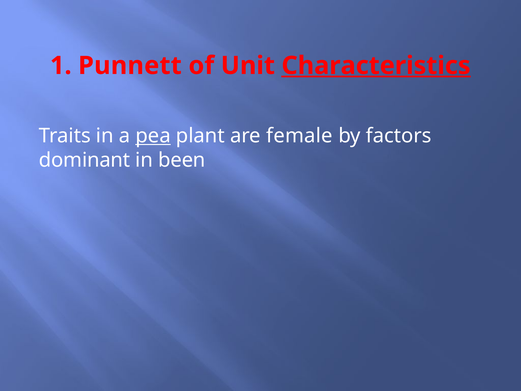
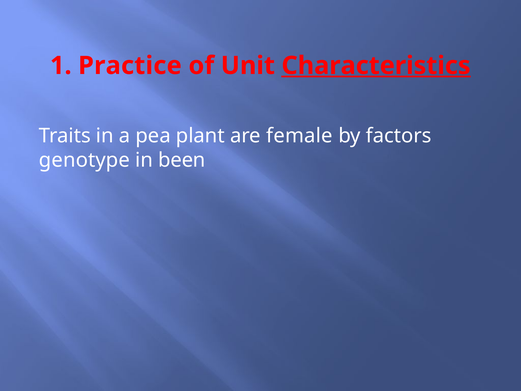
Punnett: Punnett -> Practice (130, 66)
pea underline: present -> none (153, 136)
dominant: dominant -> genotype (84, 160)
